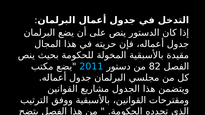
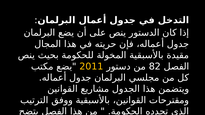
2011 colour: light blue -> yellow (91, 67)
